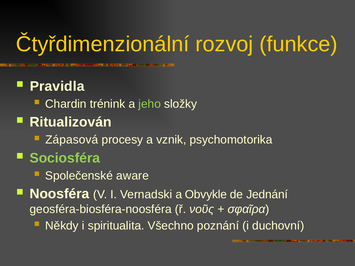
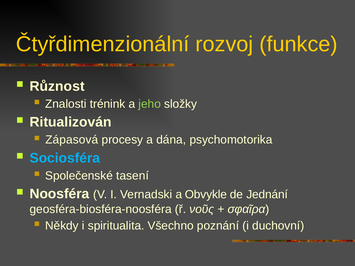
Pravidla: Pravidla -> Různost (57, 86)
Chardin: Chardin -> Znalosti (66, 104)
vznik: vznik -> dána (171, 140)
Sociosféra colour: light green -> light blue (65, 158)
aware: aware -> tasení (133, 176)
